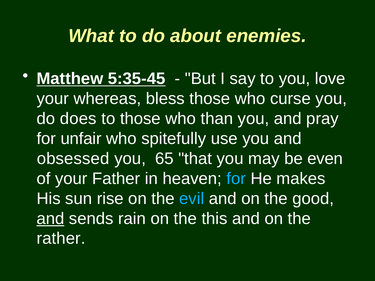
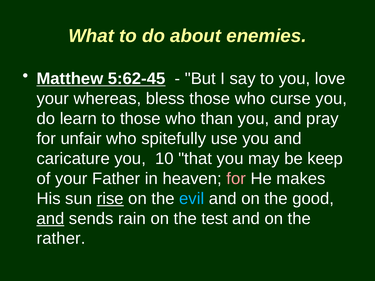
5:35-45: 5:35-45 -> 5:62-45 (137, 79)
does: does -> learn (78, 119)
obsessed: obsessed -> caricature (73, 159)
65: 65 -> 10 (164, 159)
even: even -> keep (325, 159)
for colour: light blue -> pink (236, 179)
rise underline: none -> present (110, 199)
this: this -> test (215, 219)
